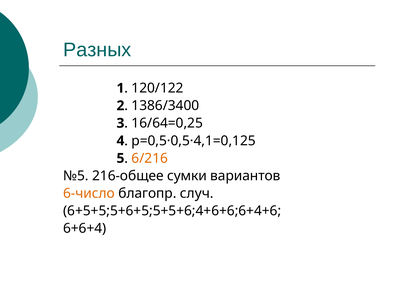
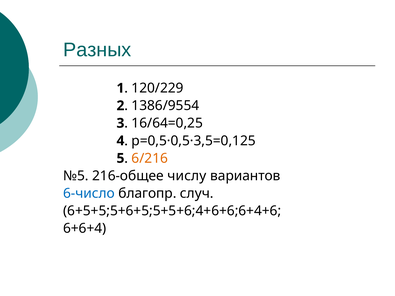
120/122: 120/122 -> 120/229 (158, 88)
1386/3400: 1386/3400 -> 1386/9554 (165, 106)
р=0,5·0,5·4,1=0,125: р=0,5·0,5·4,1=0,125 -> р=0,5·0,5·3,5=0,125 (194, 141)
сумки: сумки -> числу (187, 176)
6-число colour: orange -> blue (89, 193)
